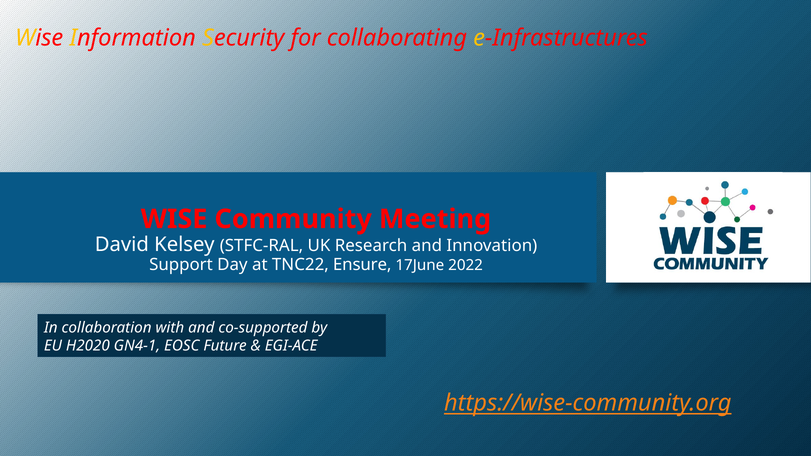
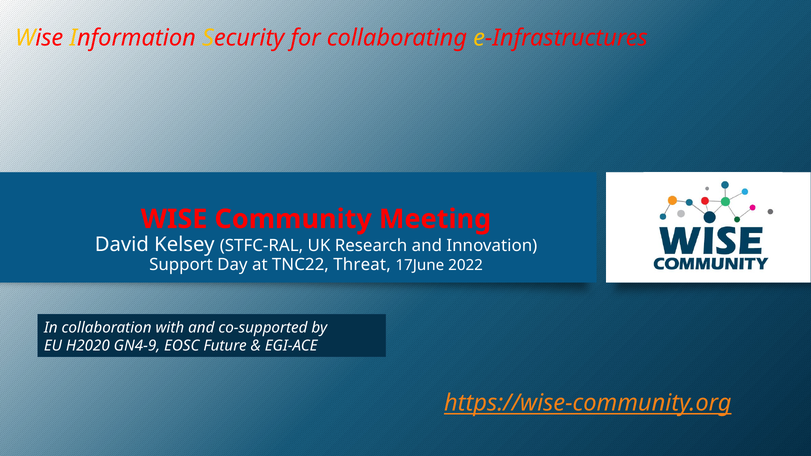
Ensure: Ensure -> Threat (362, 265)
GN4-1: GN4-1 -> GN4-9 (137, 346)
